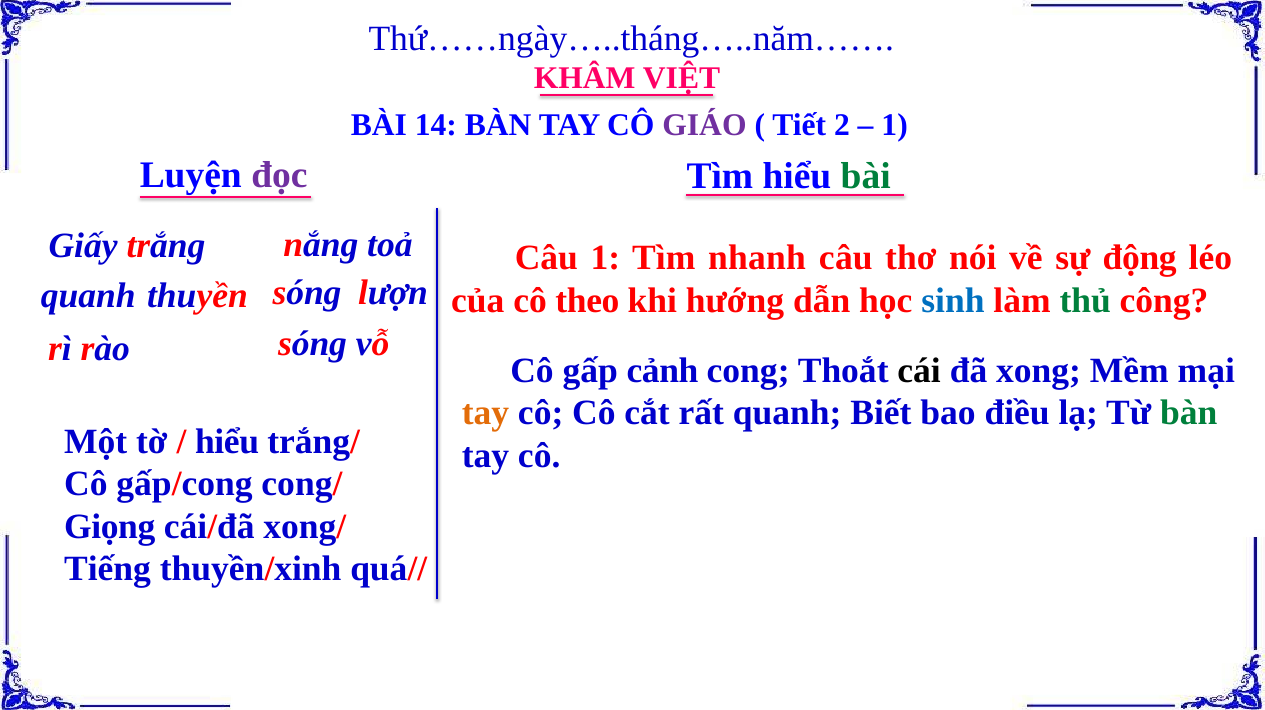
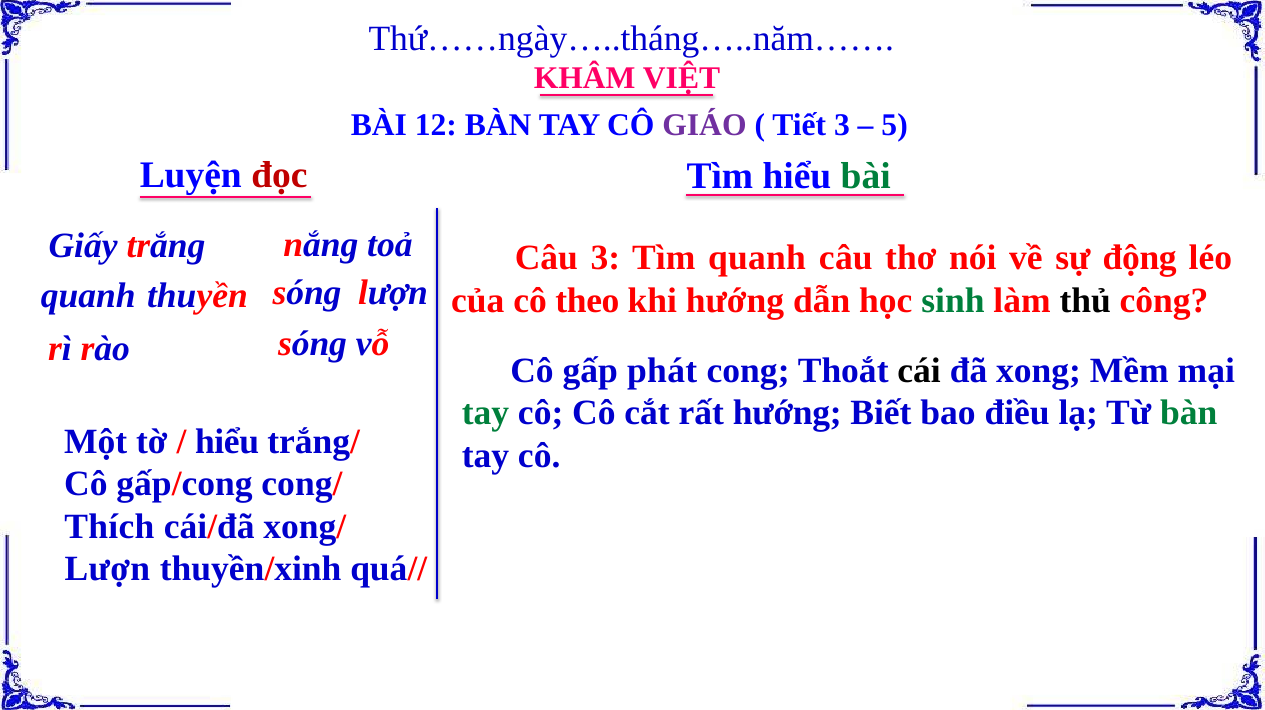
14: 14 -> 12 (436, 125)
Tiết 2: 2 -> 3 (842, 125)
1: 1 -> 5 (895, 125)
đọc colour: purple -> red (279, 175)
Câu 1: 1 -> 3 (605, 258)
Tìm nhanh: nhanh -> quanh (757, 258)
sinh colour: blue -> green (953, 301)
thủ colour: green -> black (1085, 301)
cảnh: cảnh -> phát (662, 371)
tay colour: orange -> green (485, 413)
rất quanh: quanh -> hướng (787, 413)
Giọng: Giọng -> Thích (109, 527)
Tiếng: Tiếng -> Lượn (107, 570)
